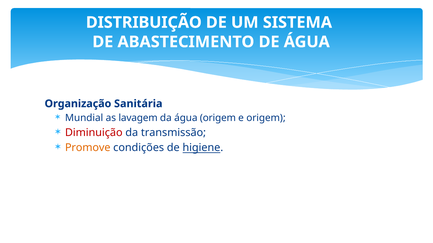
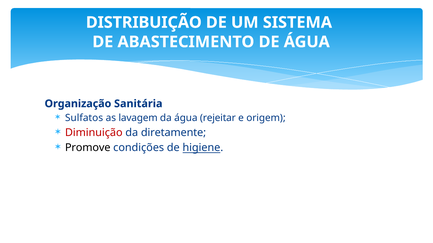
Mundial: Mundial -> Sulfatos (84, 118)
água origem: origem -> rejeitar (218, 118)
transmissão: transmissão -> diretamente (174, 133)
Promove colour: orange -> black (88, 148)
